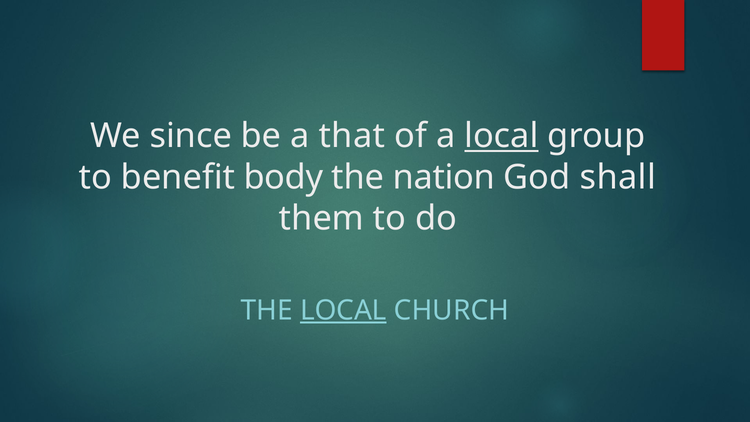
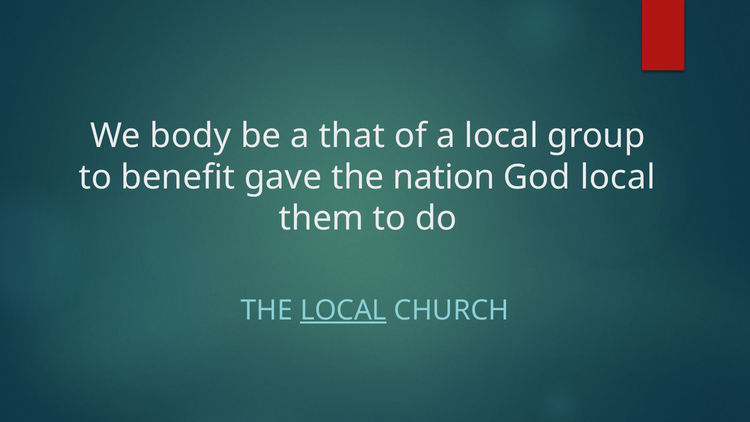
since: since -> body (191, 136)
local underline: present -> none (501, 136)
body: body -> gave (283, 177)
God shall: shall -> local (618, 177)
